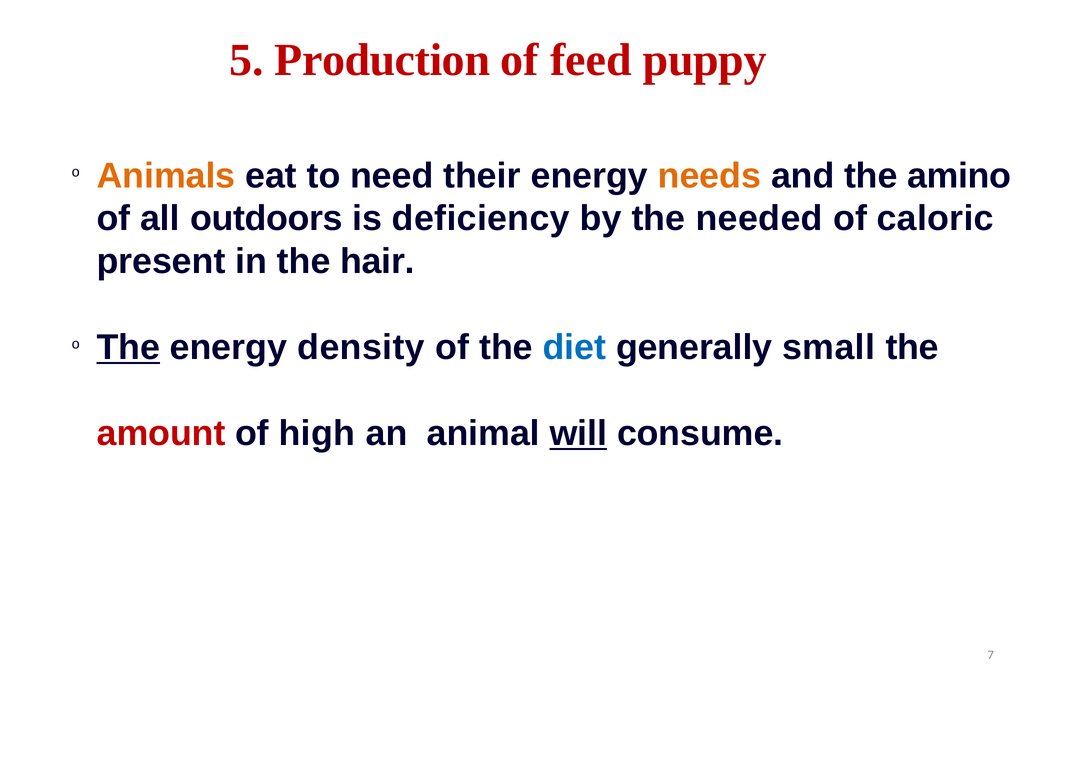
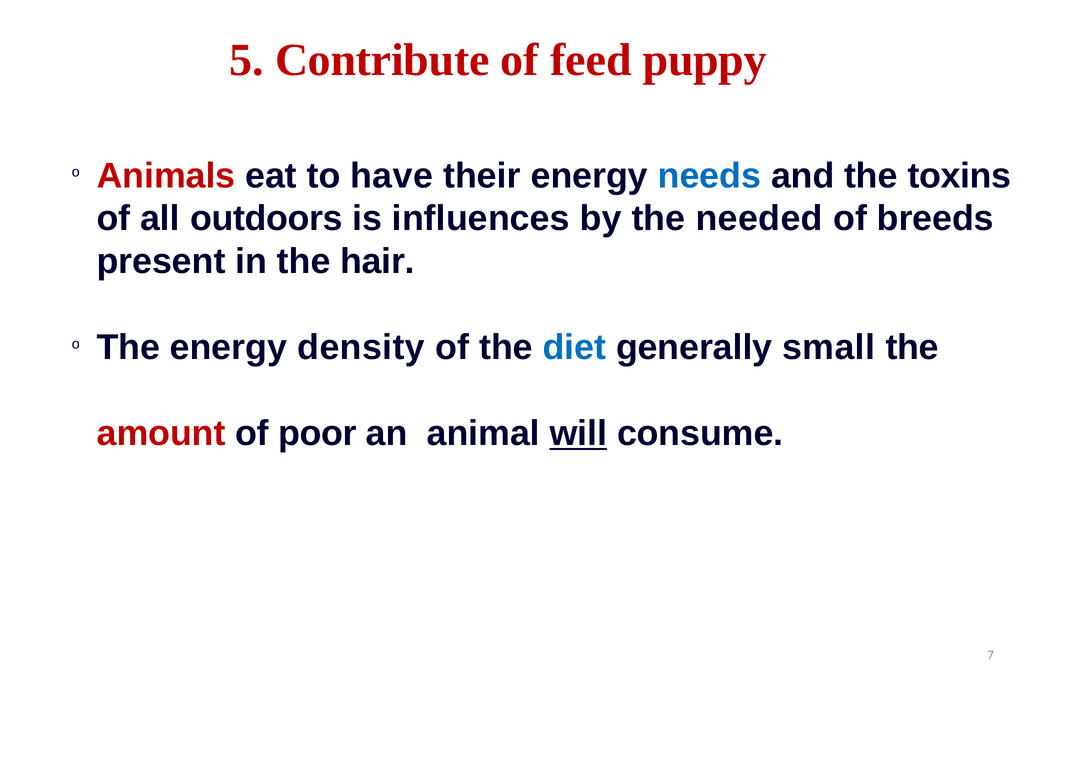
Production: Production -> Contribute (382, 60)
Animals colour: orange -> red (166, 176)
need: need -> have (392, 176)
needs colour: orange -> blue (709, 176)
amino: amino -> toxins (959, 176)
deficiency: deficiency -> influences (481, 219)
caloric: caloric -> breeds (935, 219)
The underline: present -> none (128, 348)
high: high -> poor (317, 434)
